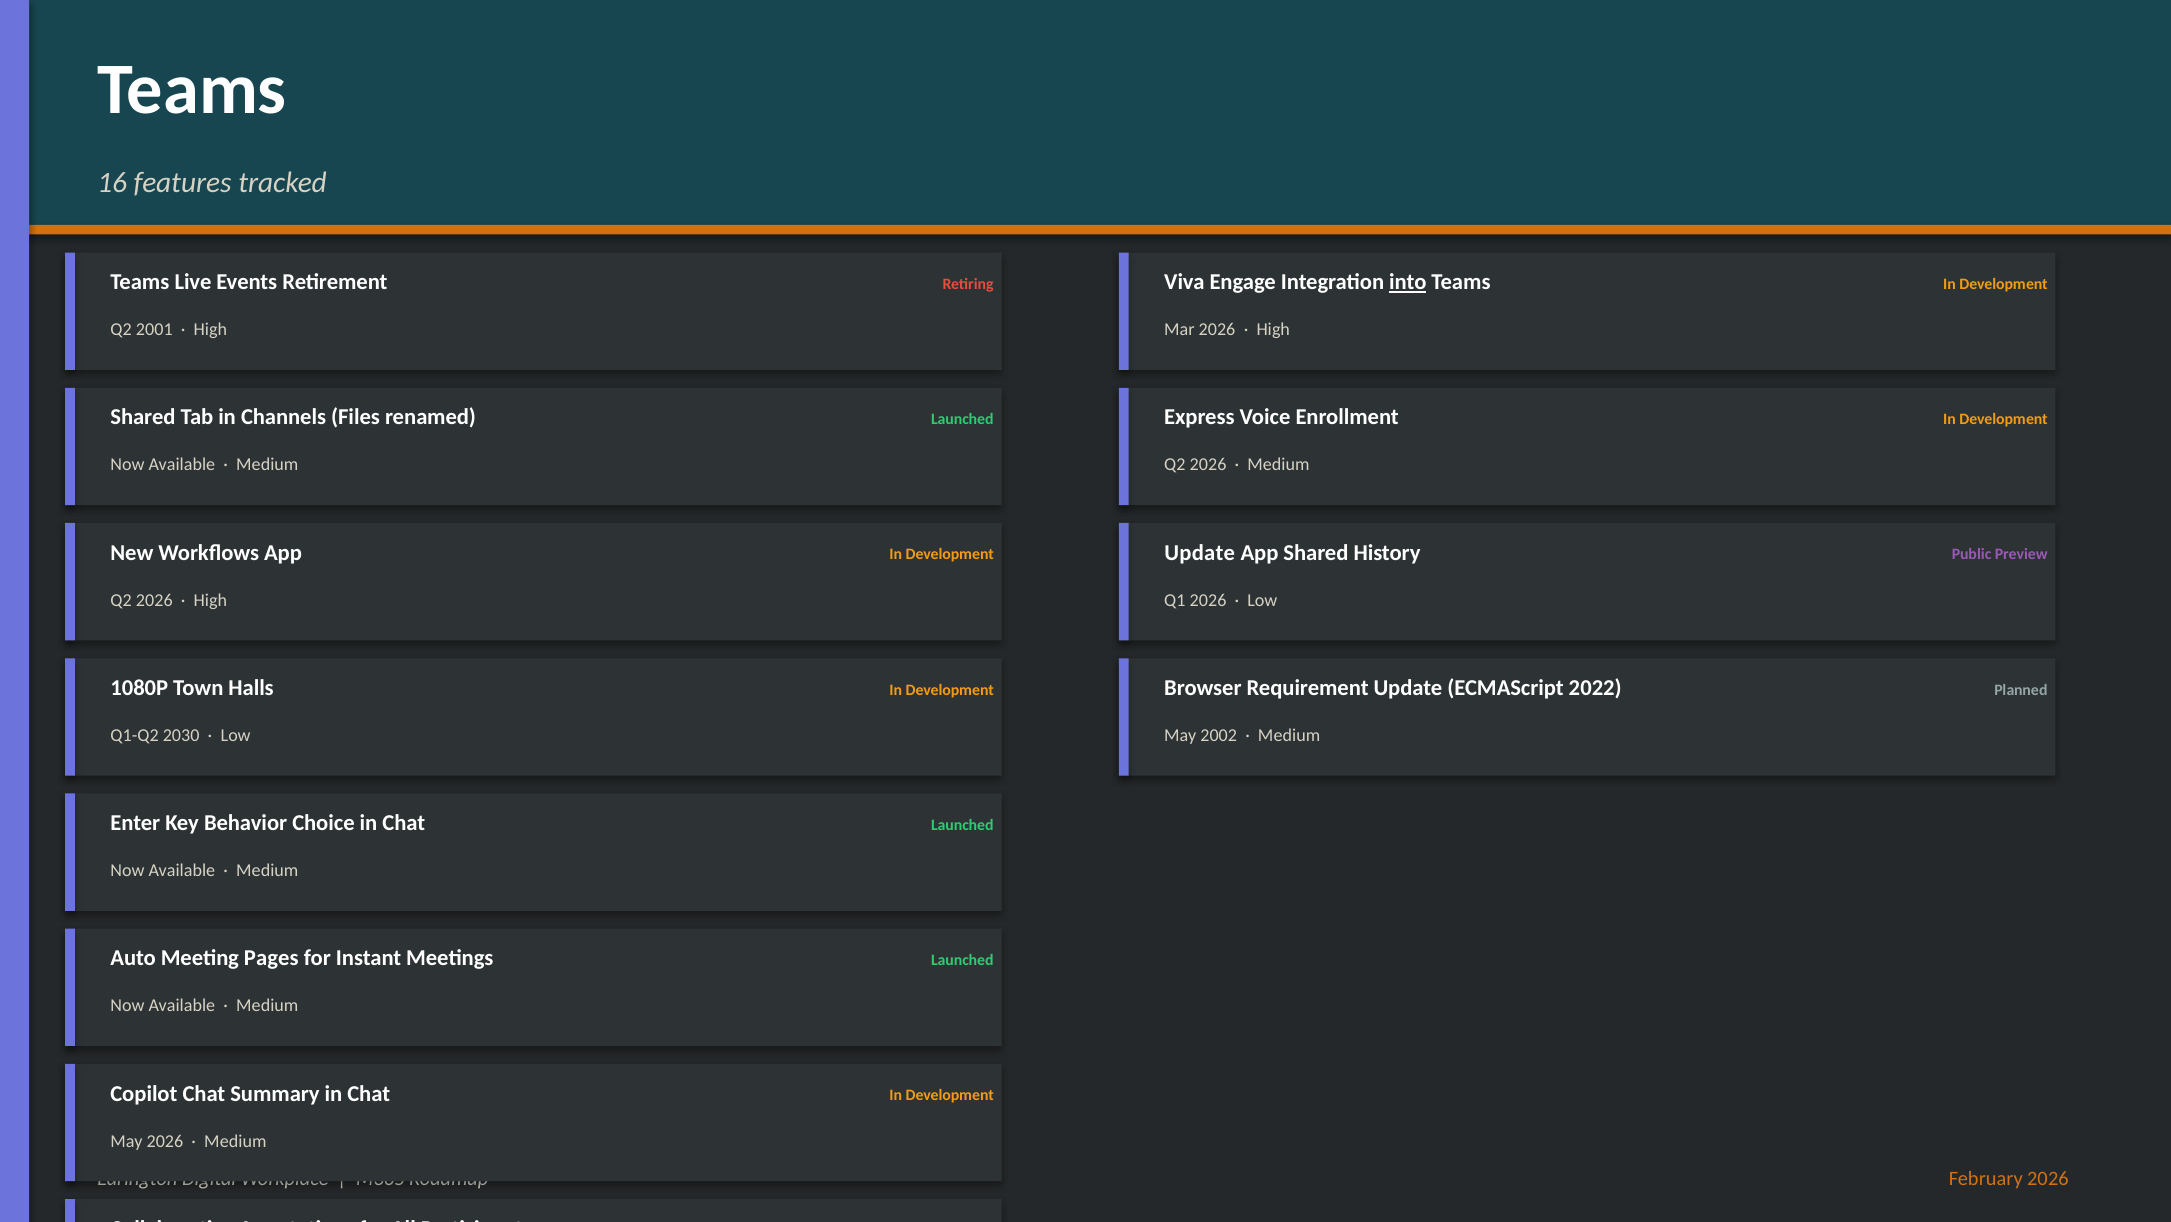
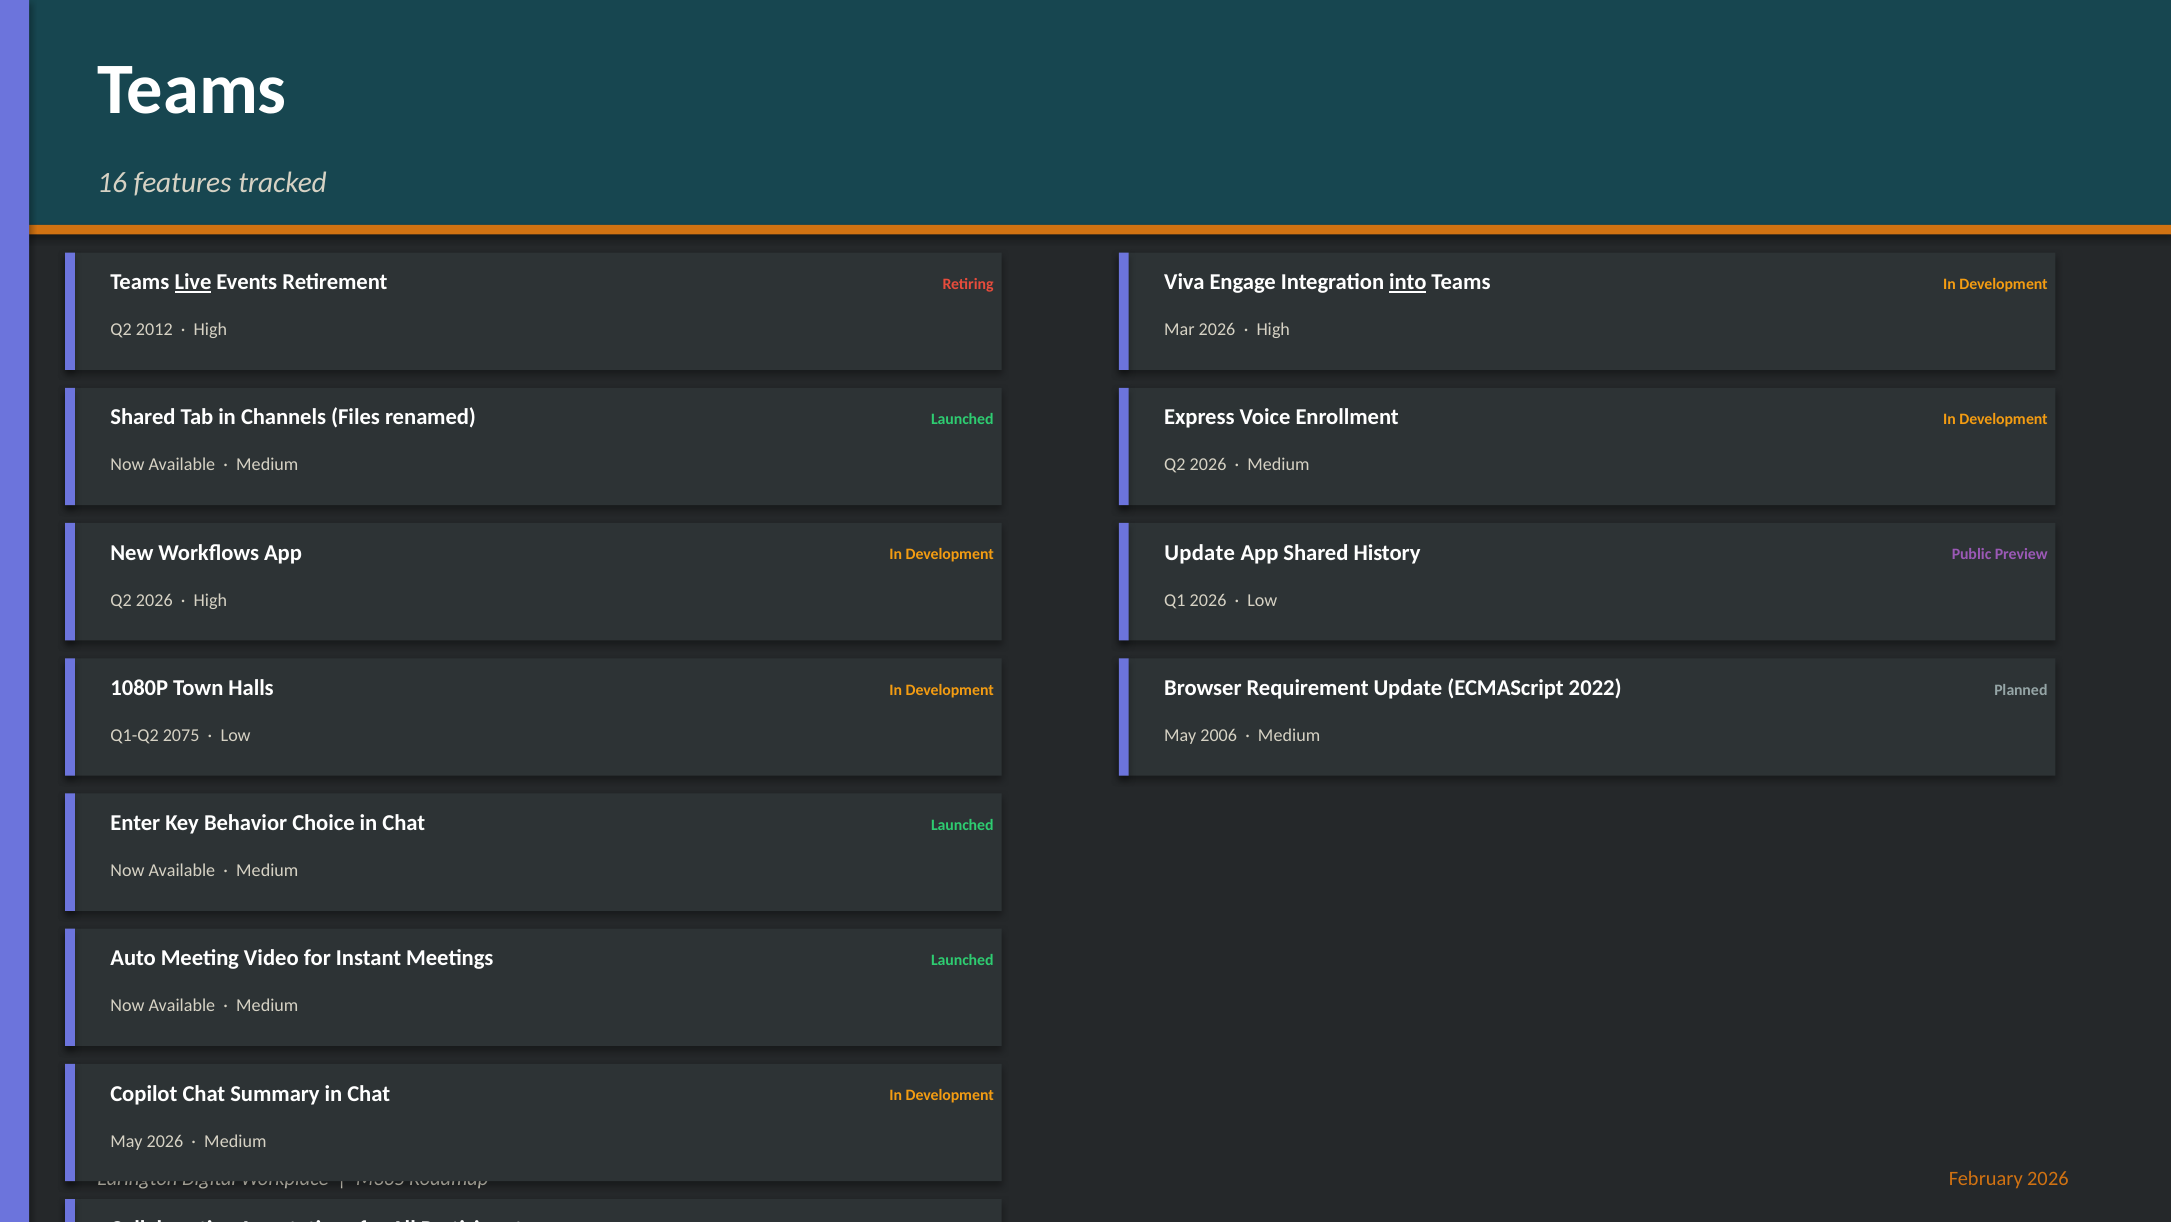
Live underline: none -> present (193, 282)
2001: 2001 -> 2012 (154, 330)
2030: 2030 -> 2075 (181, 735)
2002: 2002 -> 2006 (1219, 735)
Pages: Pages -> Video (271, 958)
